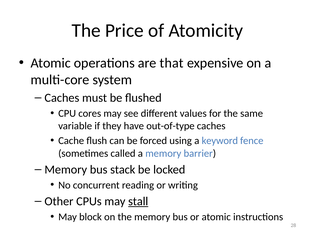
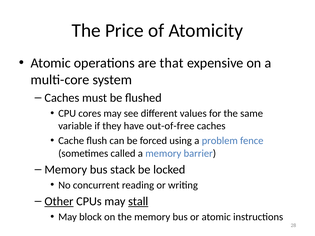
out-of-type: out-of-type -> out-of-free (170, 126)
keyword: keyword -> problem (220, 141)
Other underline: none -> present (59, 202)
